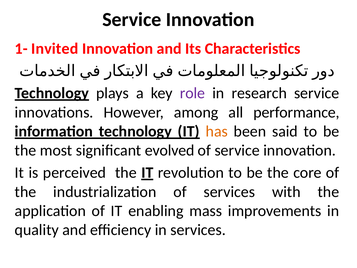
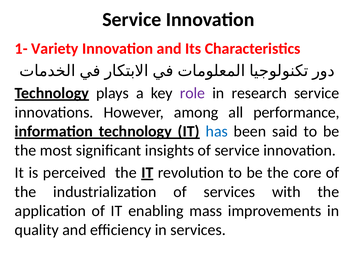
Invited: Invited -> Variety (55, 49)
has colour: orange -> blue (217, 131)
evolved: evolved -> insights (170, 150)
